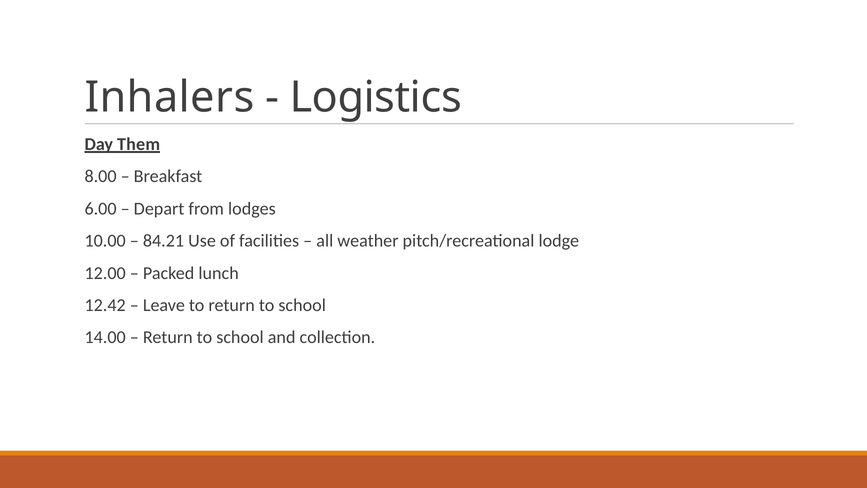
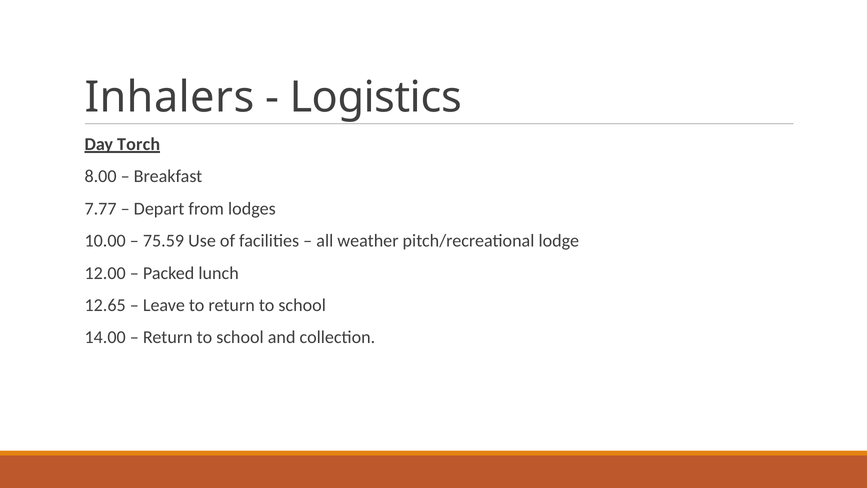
Them: Them -> Torch (139, 144)
6.00: 6.00 -> 7.77 (101, 209)
84.21: 84.21 -> 75.59 (164, 241)
12.42: 12.42 -> 12.65 (105, 305)
